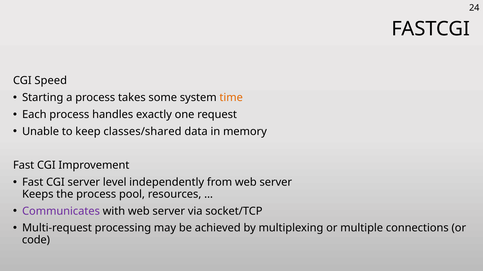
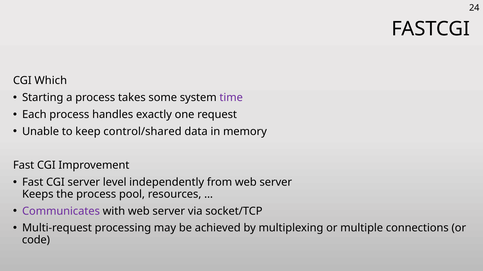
Speed: Speed -> Which (51, 81)
time colour: orange -> purple (231, 98)
classes/shared: classes/shared -> control/shared (142, 132)
